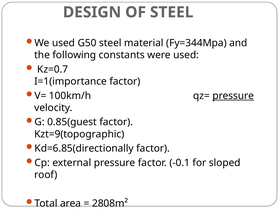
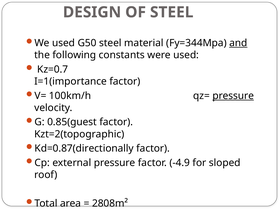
and underline: none -> present (238, 43)
Kzt=9(topographic: Kzt=9(topographic -> Kzt=2(topographic (79, 134)
Kd=6.85(directionally: Kd=6.85(directionally -> Kd=0.87(directionally (84, 149)
-0.1: -0.1 -> -4.9 (180, 163)
